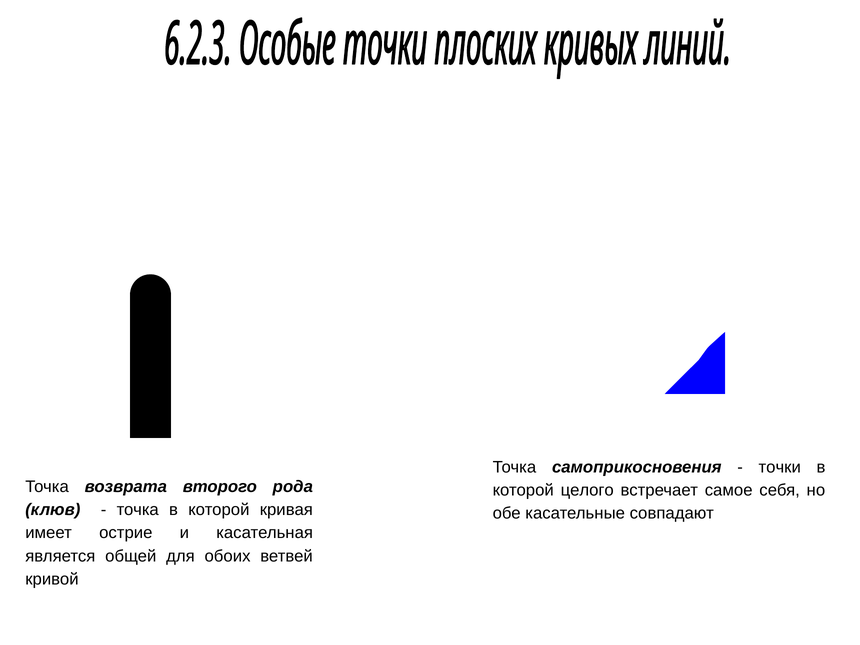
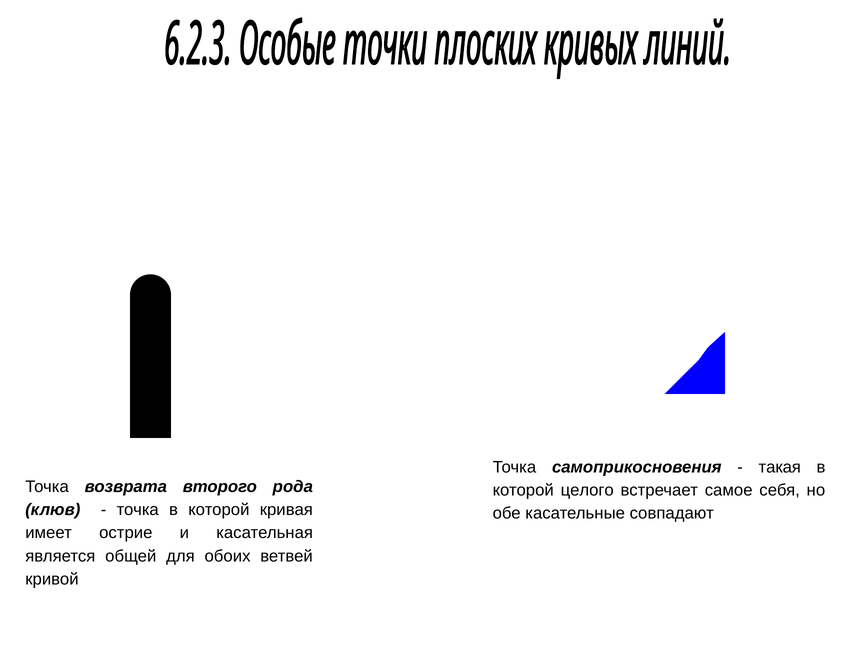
точки: точки -> такая (780, 467)
